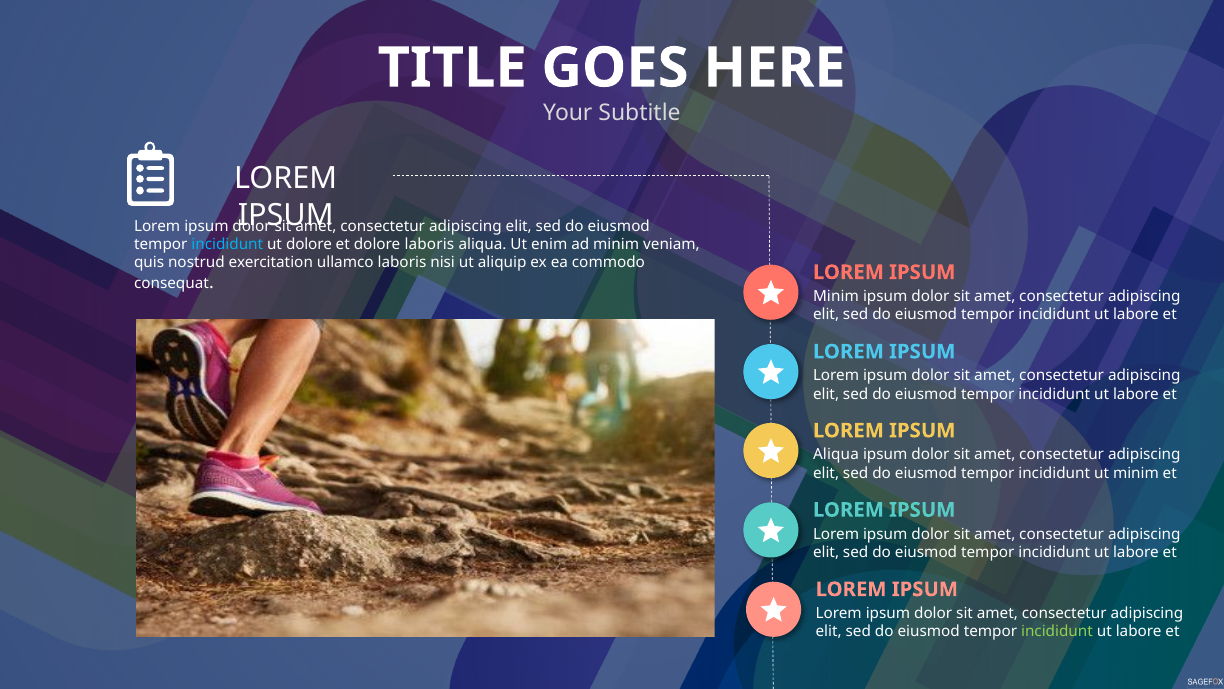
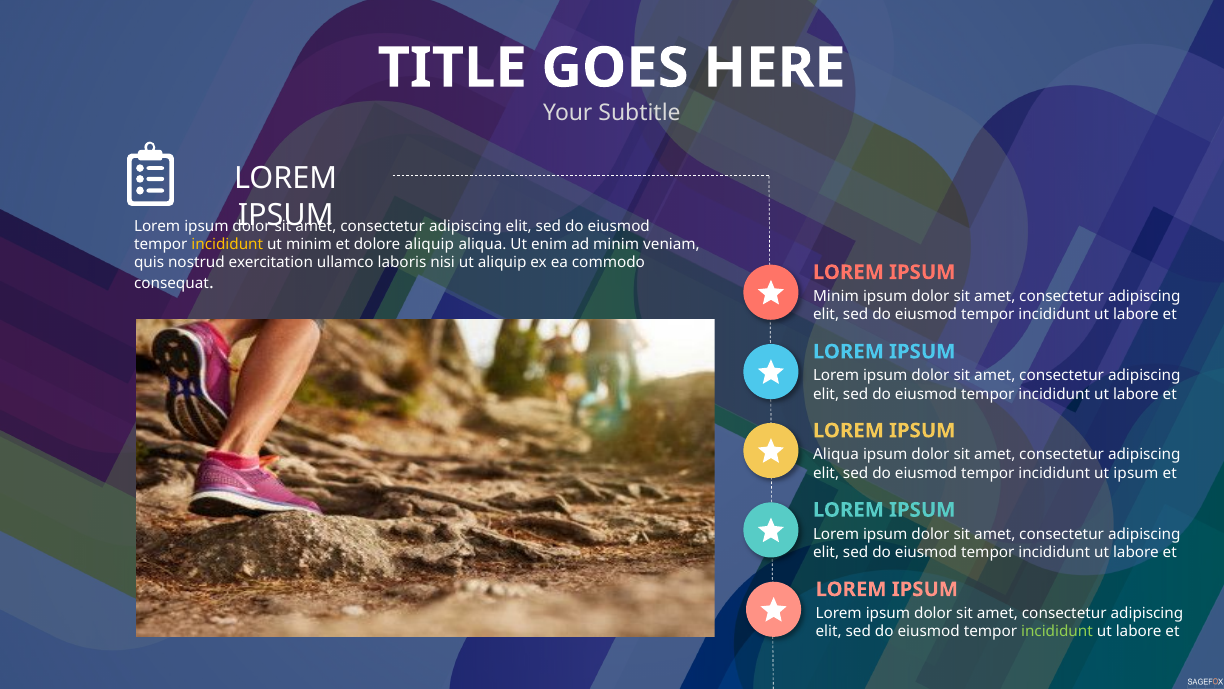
incididunt colour: light blue -> yellow (227, 244)
ut dolore: dolore -> minim (309, 244)
dolore laboris: laboris -> aliquip (429, 244)
ut minim: minim -> ipsum (1136, 473)
